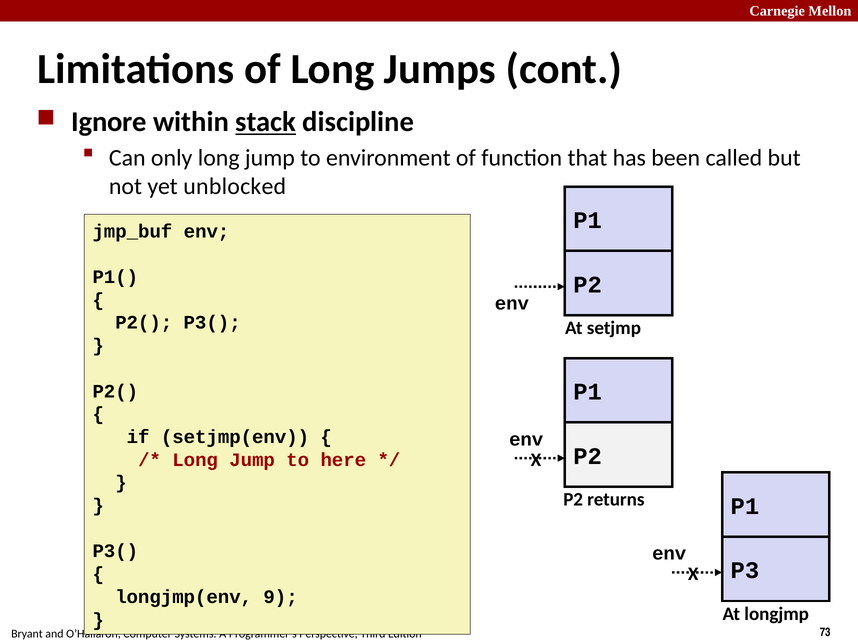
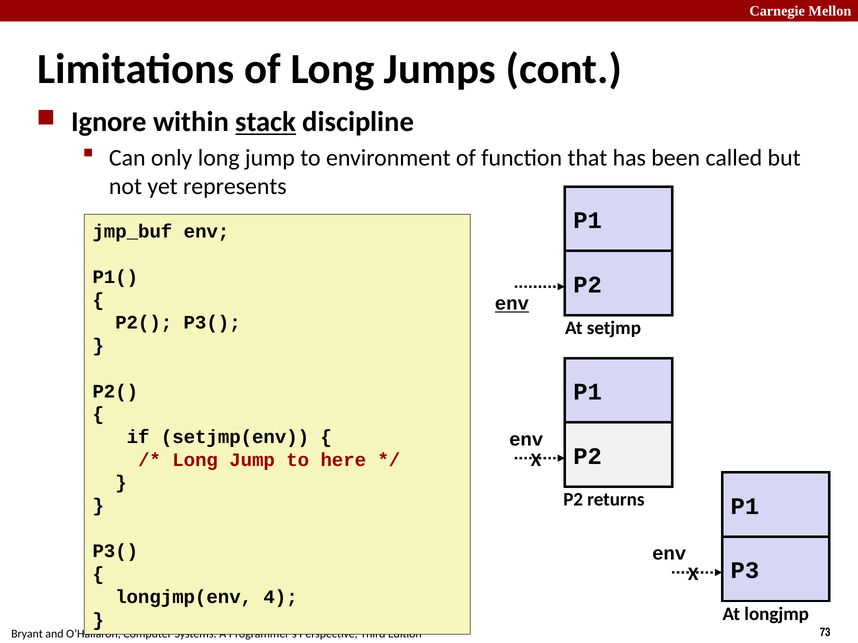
unblocked: unblocked -> represents (235, 186)
env underline: none -> present (512, 304)
9: 9 -> 4 (281, 597)
